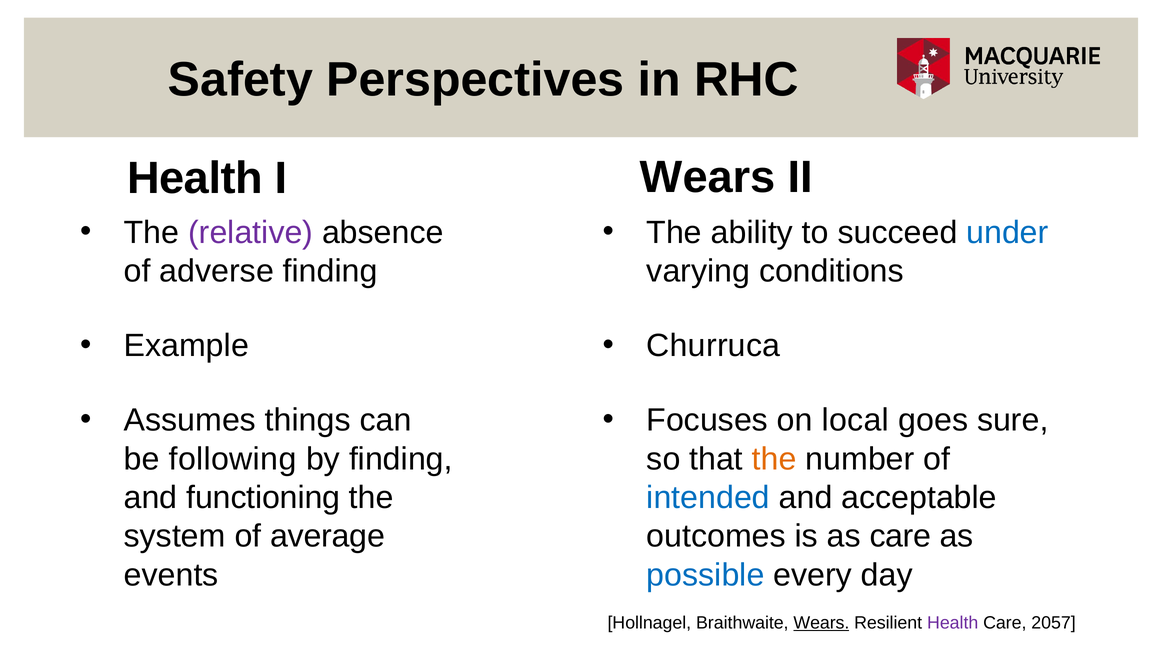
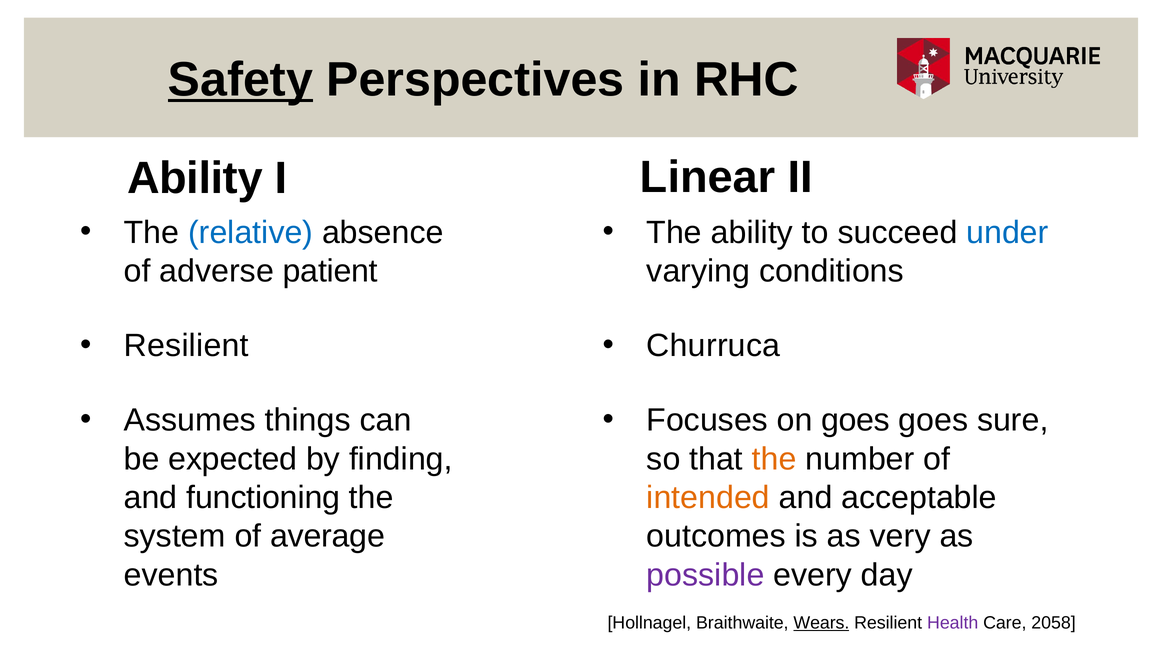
Safety underline: none -> present (240, 80)
Health: Health -> Ability (195, 178)
I Wears: Wears -> Linear (708, 177)
relative colour: purple -> blue (251, 233)
adverse finding: finding -> patient (330, 271)
Example: Example -> Resilient (186, 346)
on local: local -> goes (856, 420)
following: following -> expected (233, 459)
intended colour: blue -> orange (708, 498)
as care: care -> very (900, 536)
possible colour: blue -> purple (705, 575)
2057: 2057 -> 2058 (1054, 623)
